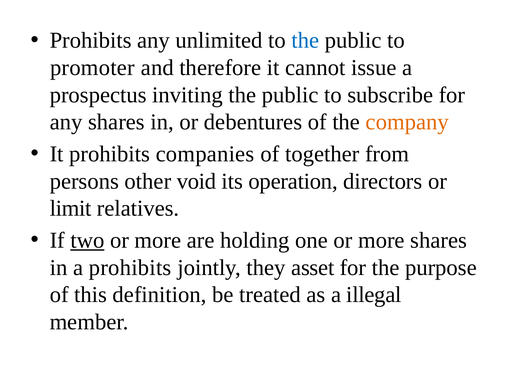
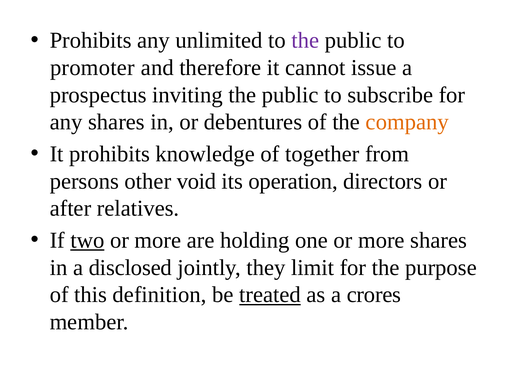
the colour: blue -> purple (305, 40)
companies: companies -> knowledge (205, 154)
limit: limit -> after (70, 208)
a prohibits: prohibits -> disclosed (130, 267)
asset: asset -> limit (313, 267)
treated underline: none -> present (270, 294)
illegal: illegal -> crores (374, 294)
